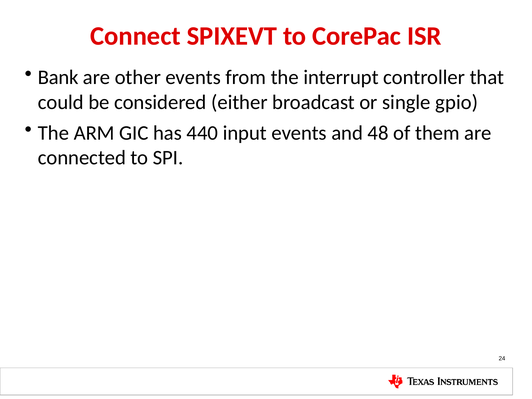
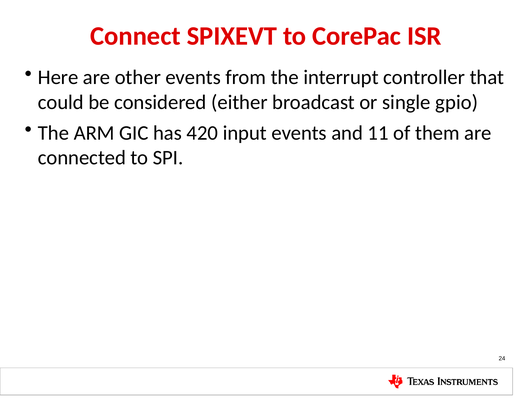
Bank: Bank -> Here (58, 77)
440: 440 -> 420 (202, 133)
48: 48 -> 11 (378, 133)
